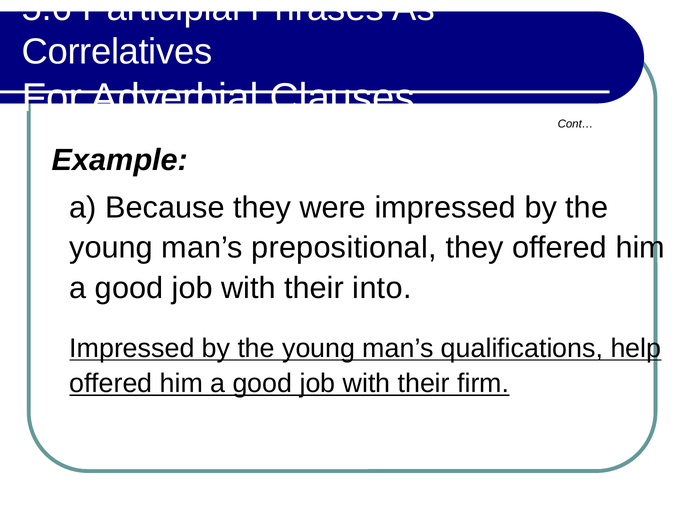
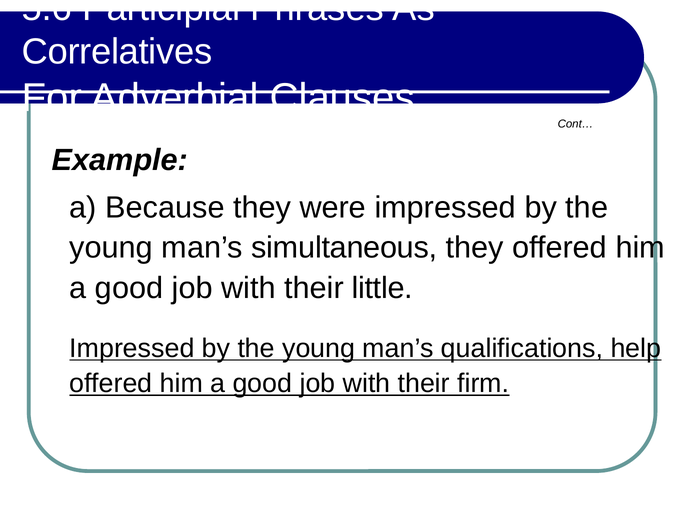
prepositional: prepositional -> simultaneous (344, 248)
into: into -> little (382, 289)
